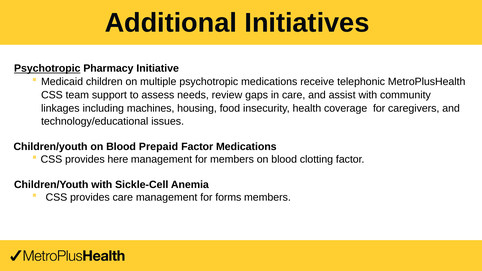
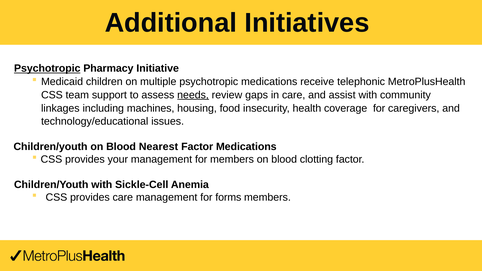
needs underline: none -> present (193, 95)
Prepaid: Prepaid -> Nearest (159, 147)
here: here -> your (118, 160)
